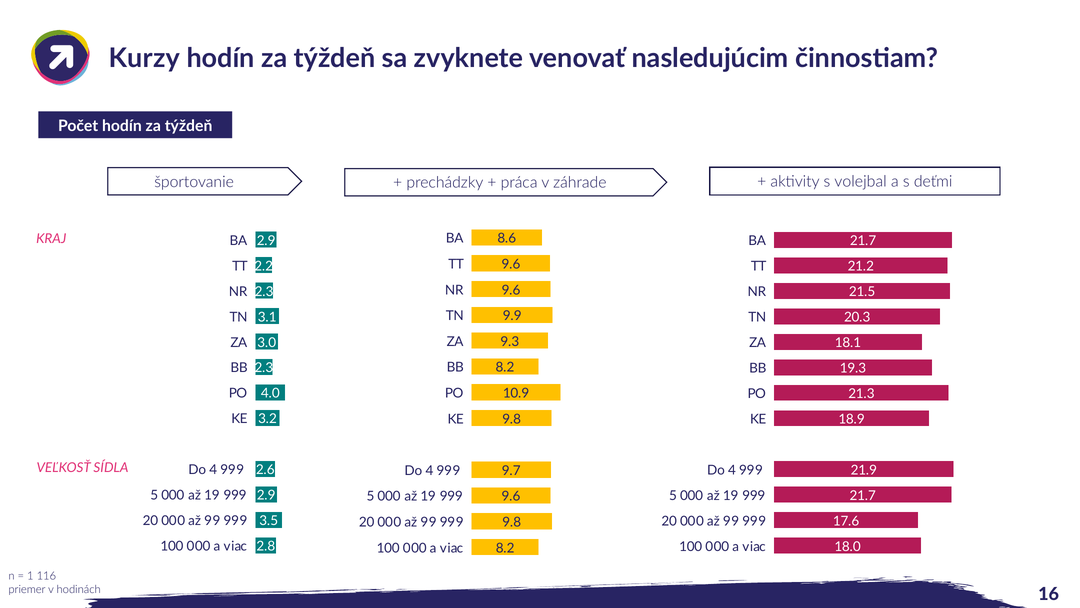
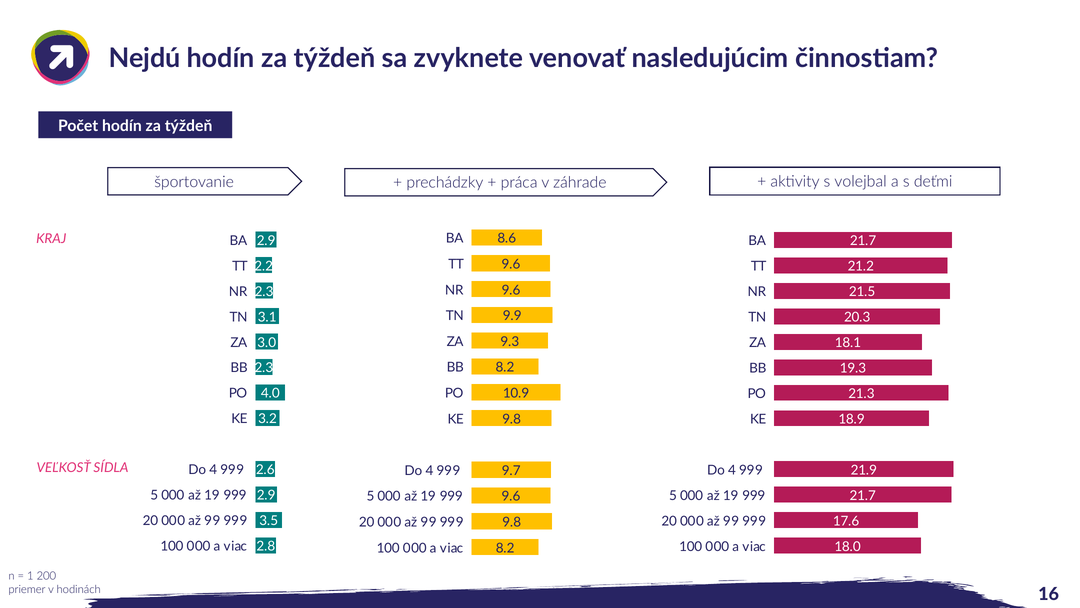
Kurzy: Kurzy -> Nejdú (145, 58)
116: 116 -> 200 (46, 575)
